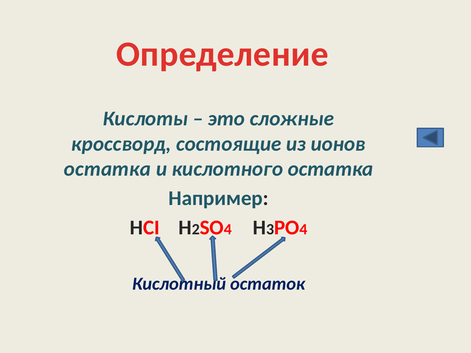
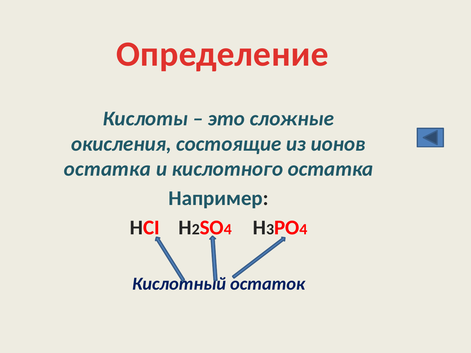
кроссворд: кроссворд -> окисления (121, 144)
